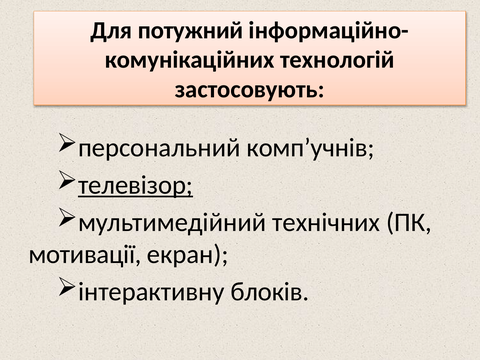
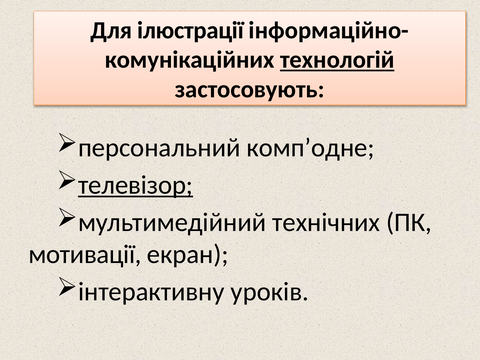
потужний: потужний -> ілюстрації (191, 30)
технологій underline: none -> present (337, 60)
комп’учнів: комп’учнів -> комп’одне (311, 148)
блоків: блоків -> уроків (270, 292)
